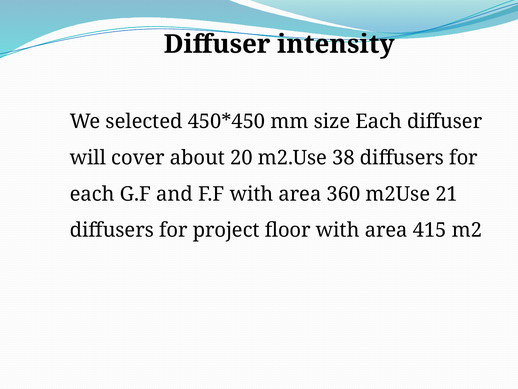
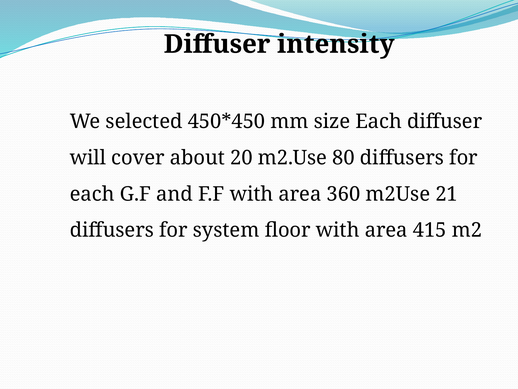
38: 38 -> 80 (344, 157)
project: project -> system (226, 230)
